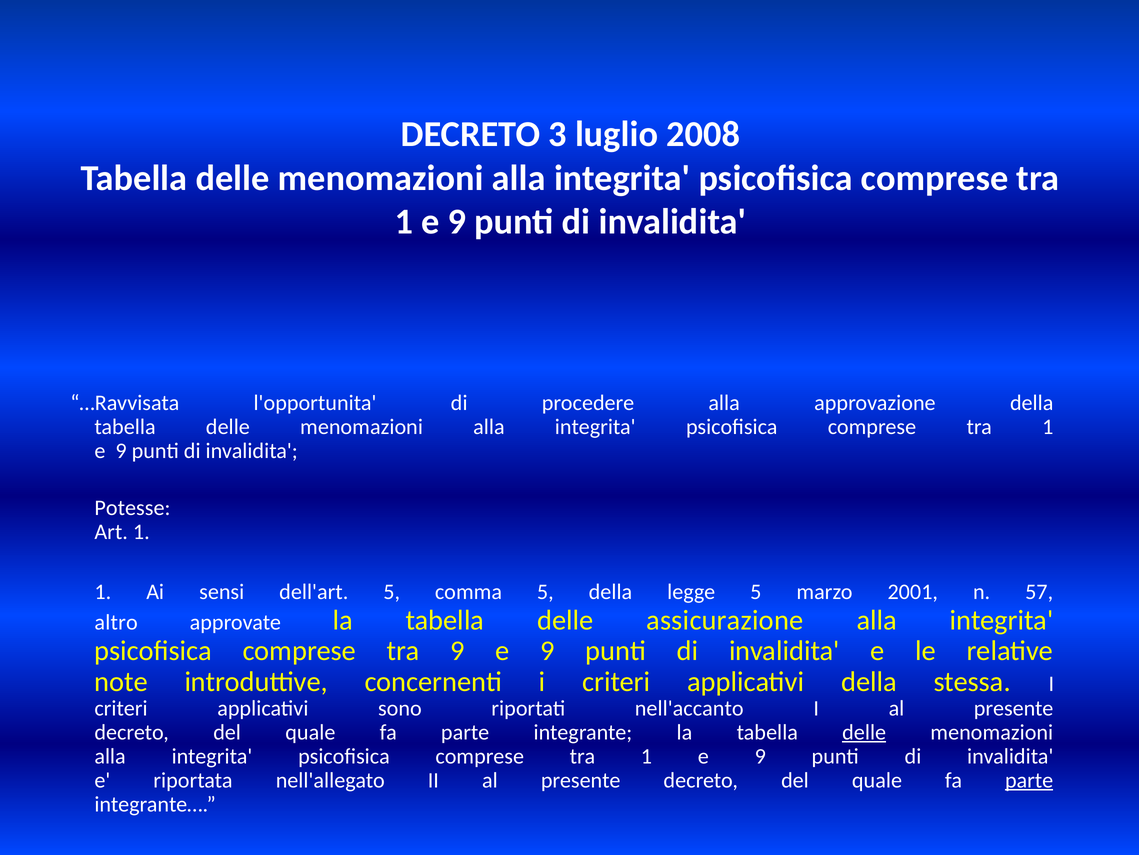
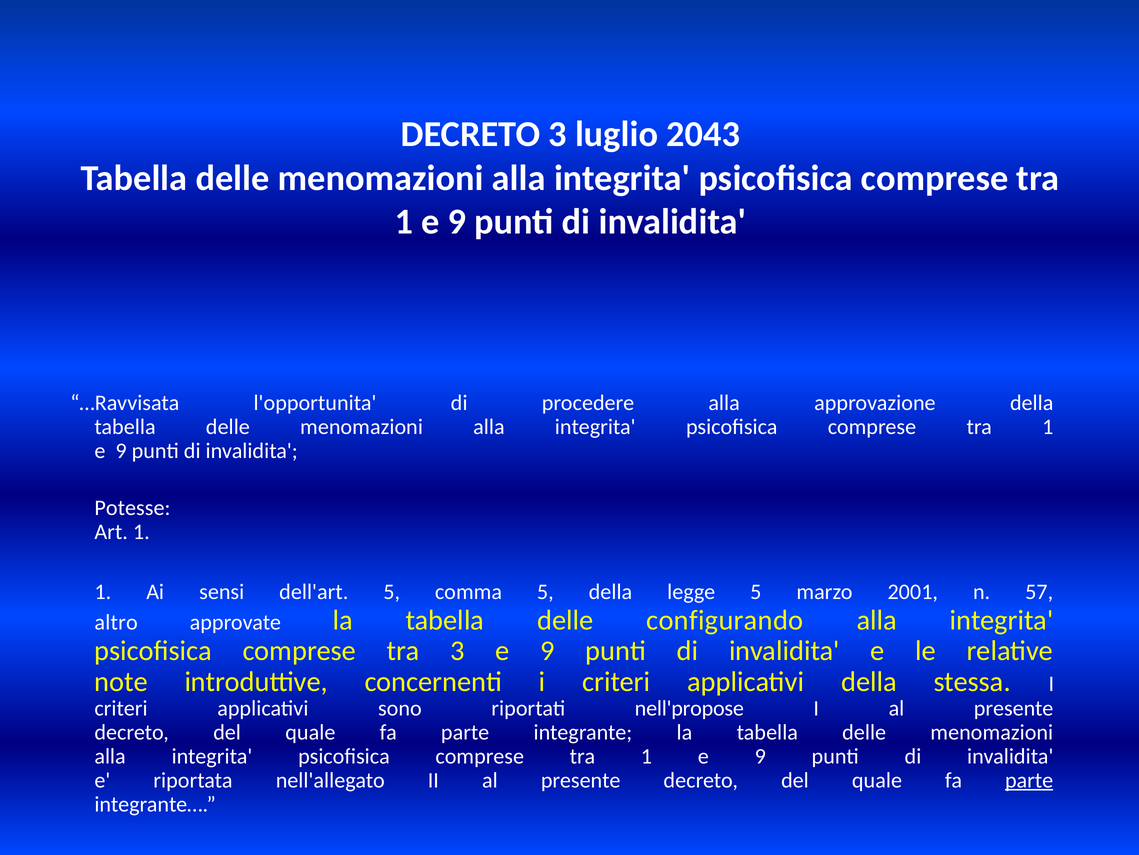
2008: 2008 -> 2043 (703, 134)
assicurazione: assicurazione -> configurando (725, 620)
tra 9: 9 -> 3 (457, 650)
nell'accanto: nell'accanto -> nell'propose (689, 708)
delle underline: present -> none (864, 732)
